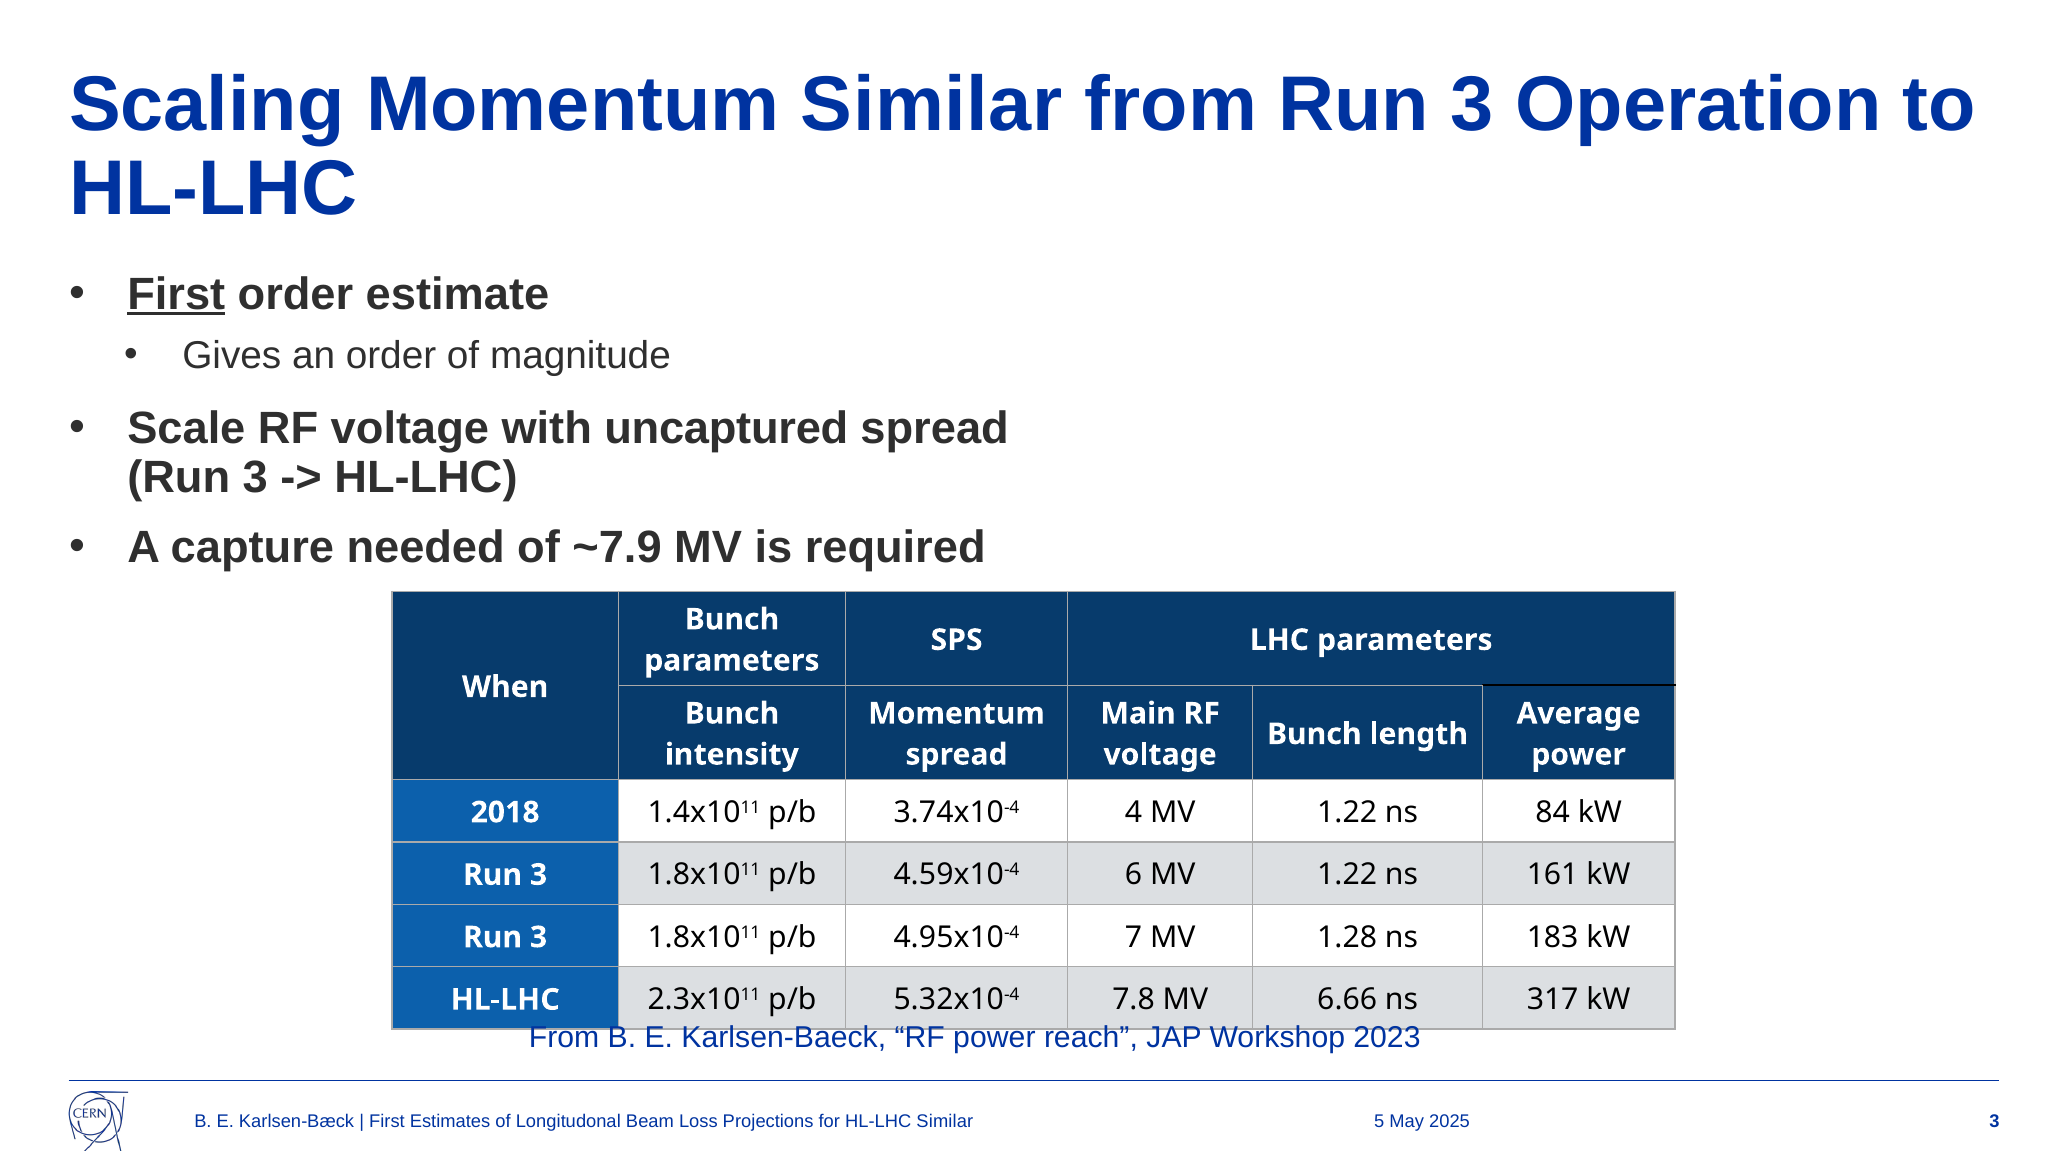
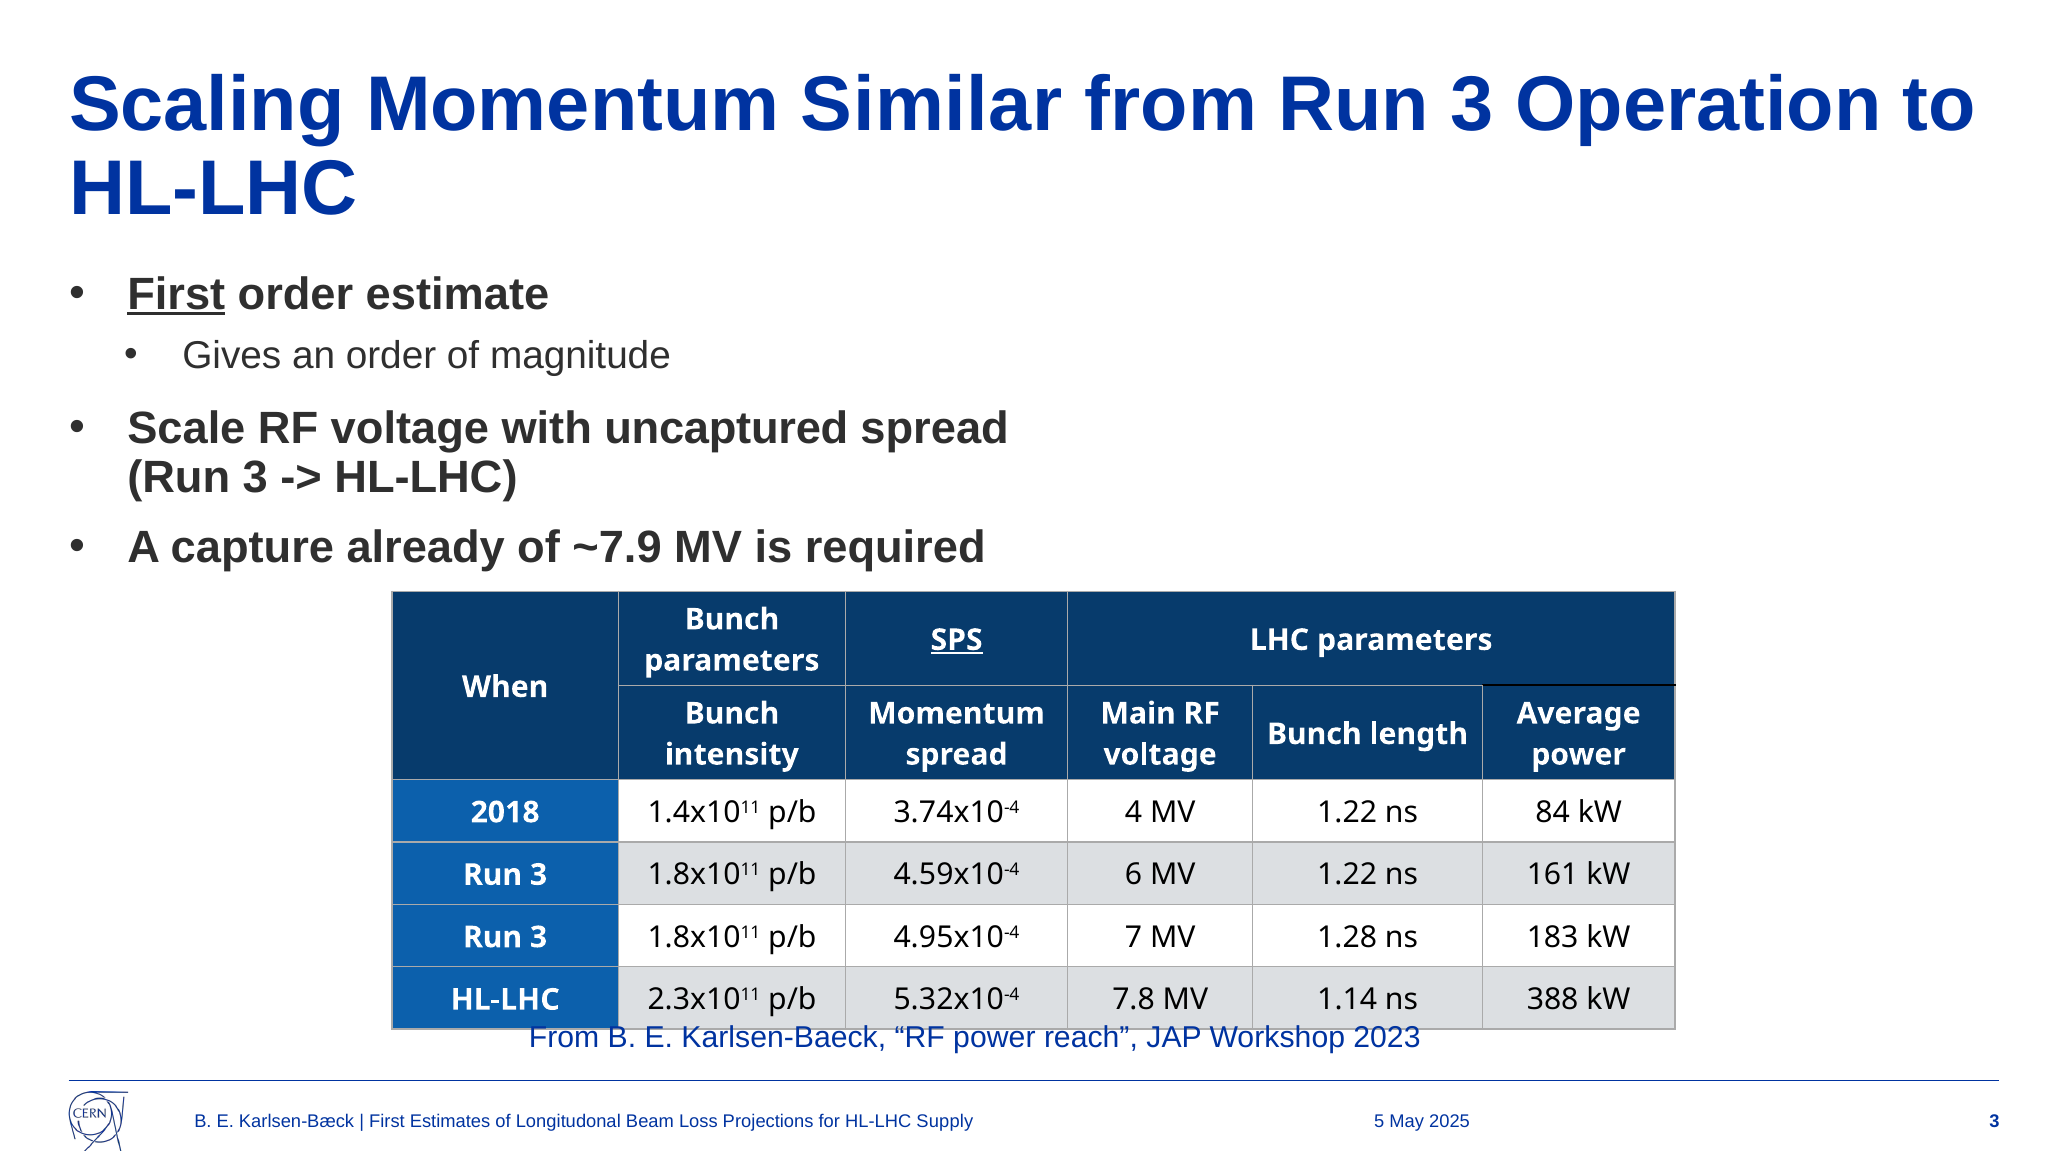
needed: needed -> already (426, 548)
SPS underline: none -> present (957, 640)
6.66: 6.66 -> 1.14 (1347, 1000)
317: 317 -> 388 (1553, 1000)
HL-LHC Similar: Similar -> Supply (945, 1122)
